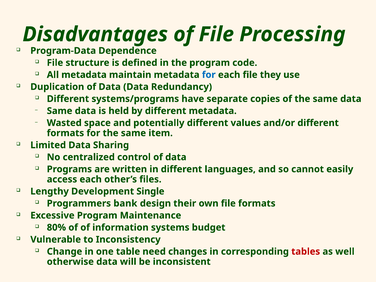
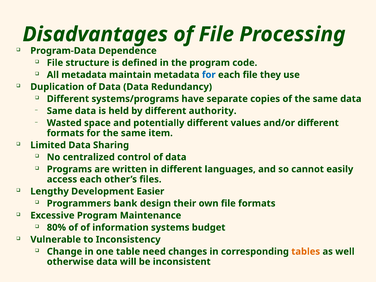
different metadata: metadata -> authority (213, 111)
Single: Single -> Easier (150, 191)
tables colour: red -> orange (306, 252)
